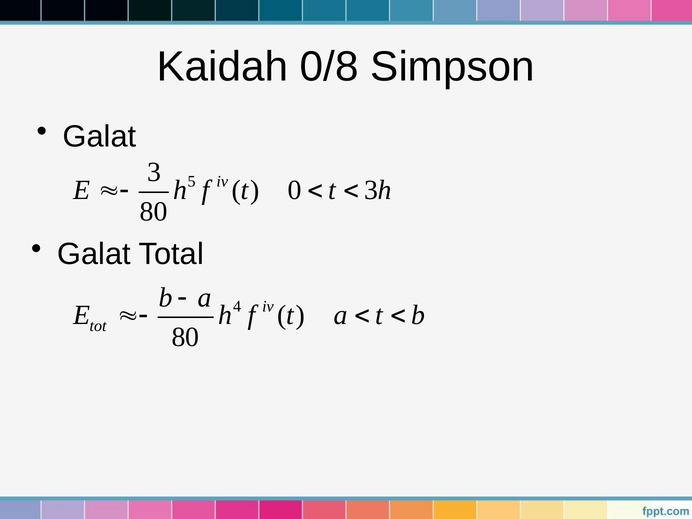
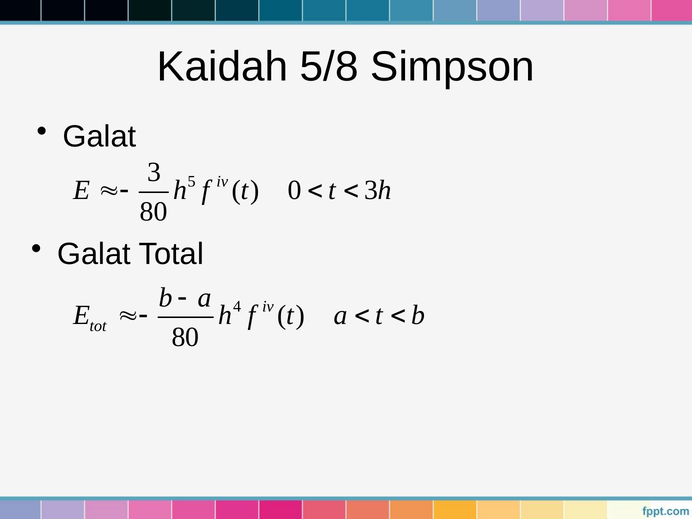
0/8: 0/8 -> 5/8 (329, 67)
